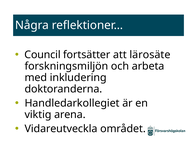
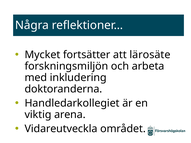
Council: Council -> Mycket (42, 55)
